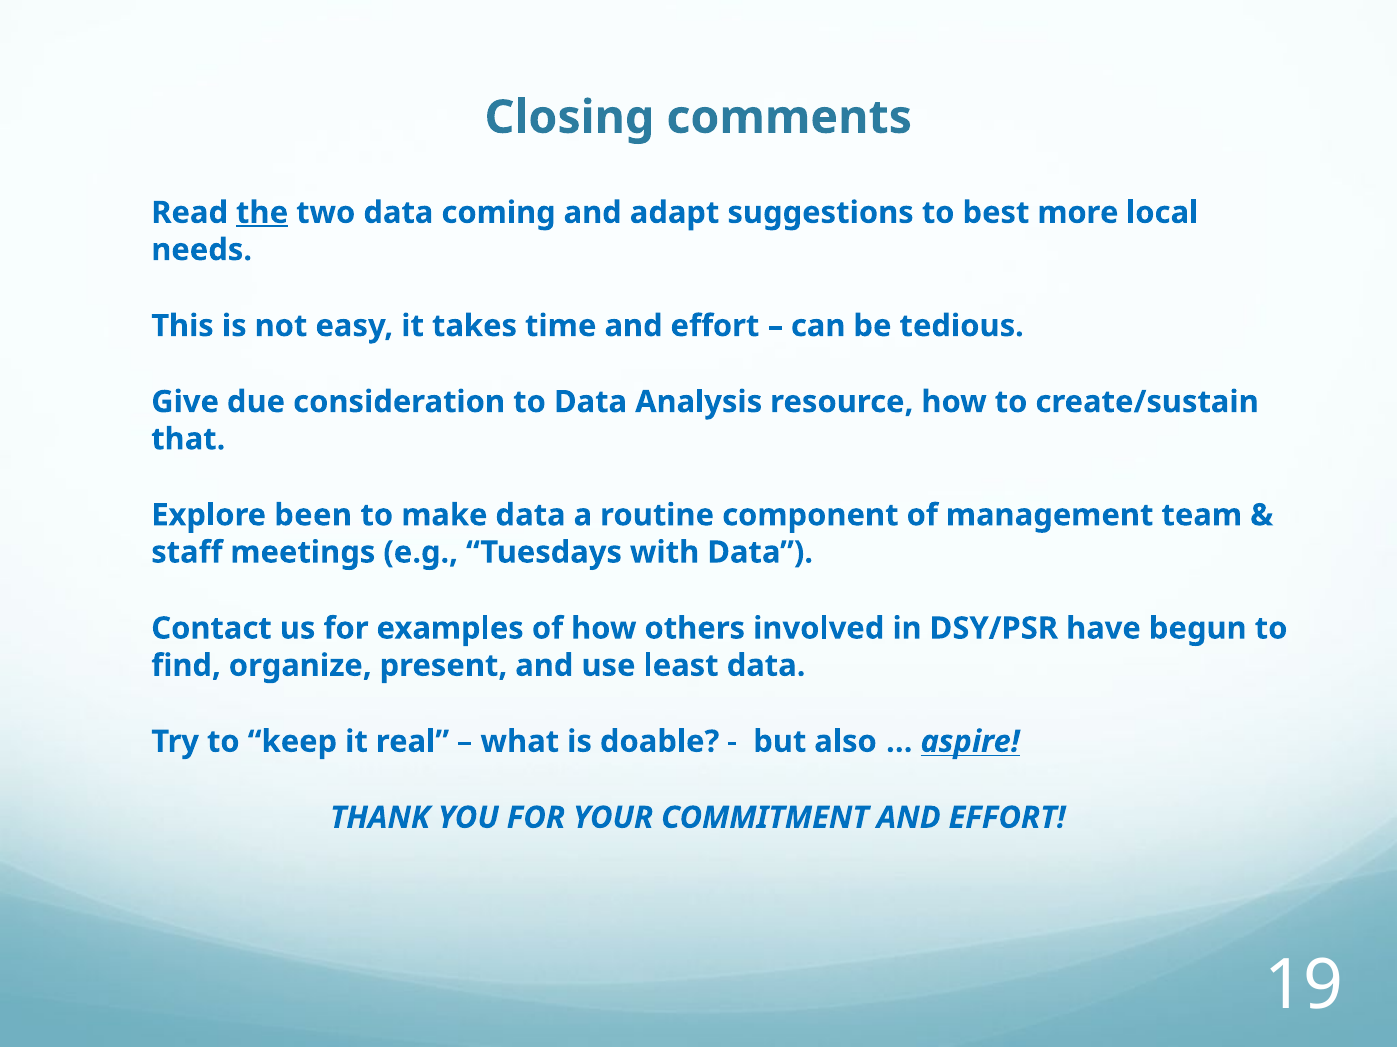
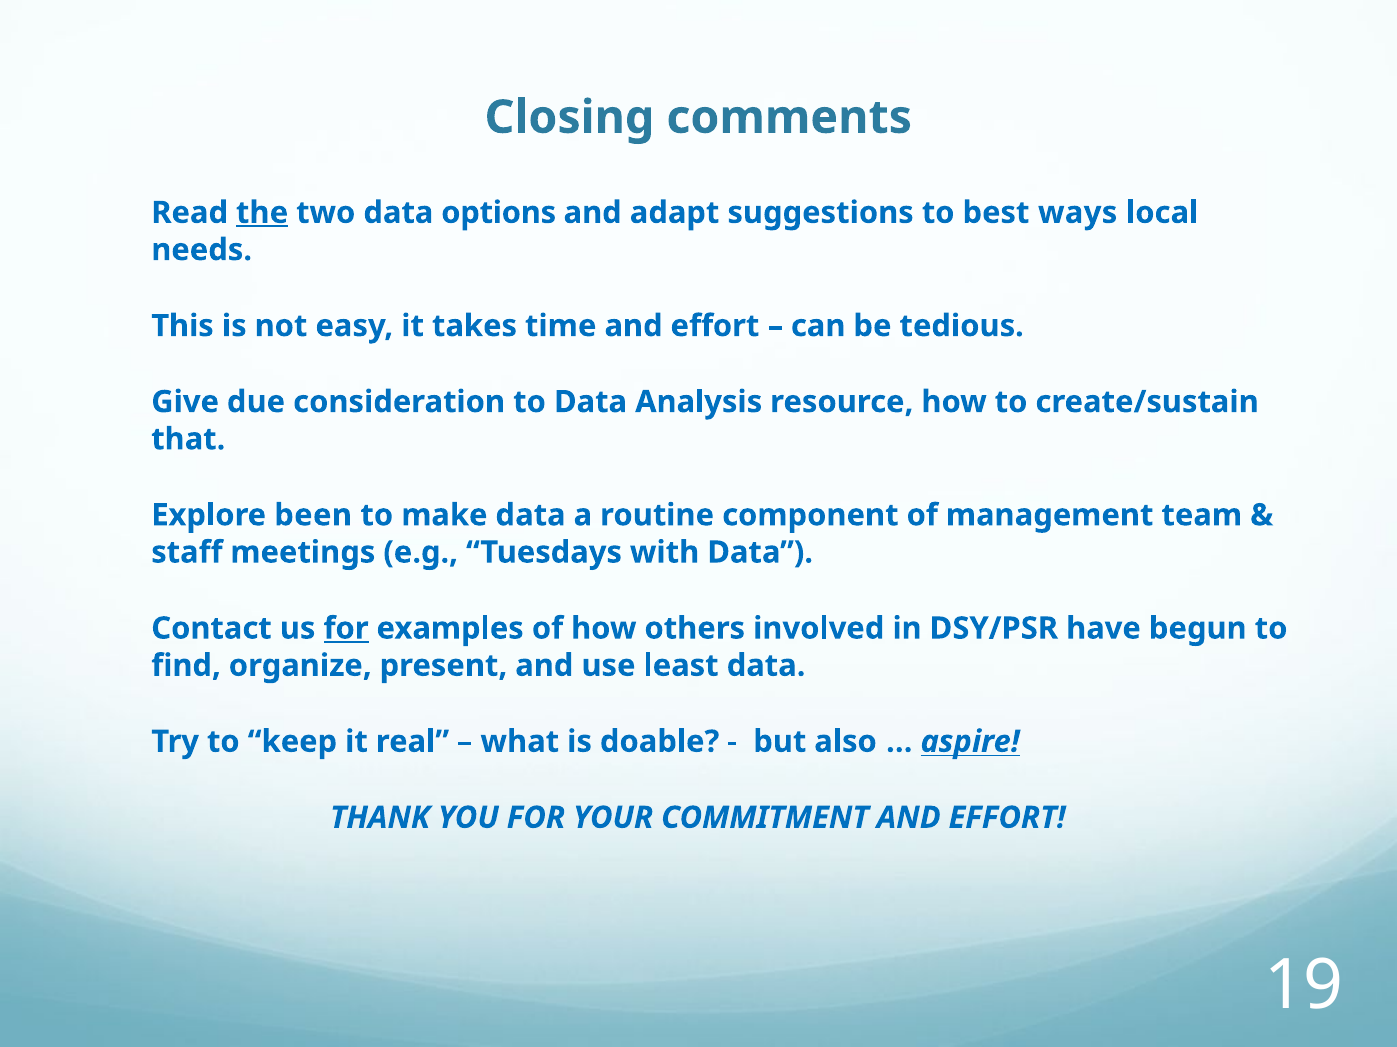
coming: coming -> options (499, 213)
more: more -> ways (1078, 213)
for underline: none -> present (346, 629)
